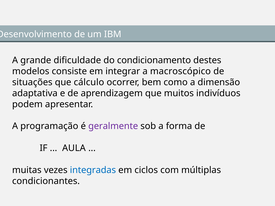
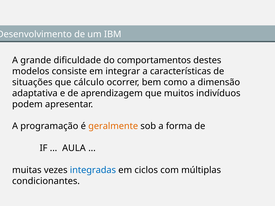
condicionamento: condicionamento -> comportamentos (154, 60)
macroscópico: macroscópico -> características (181, 71)
geralmente colour: purple -> orange (113, 126)
